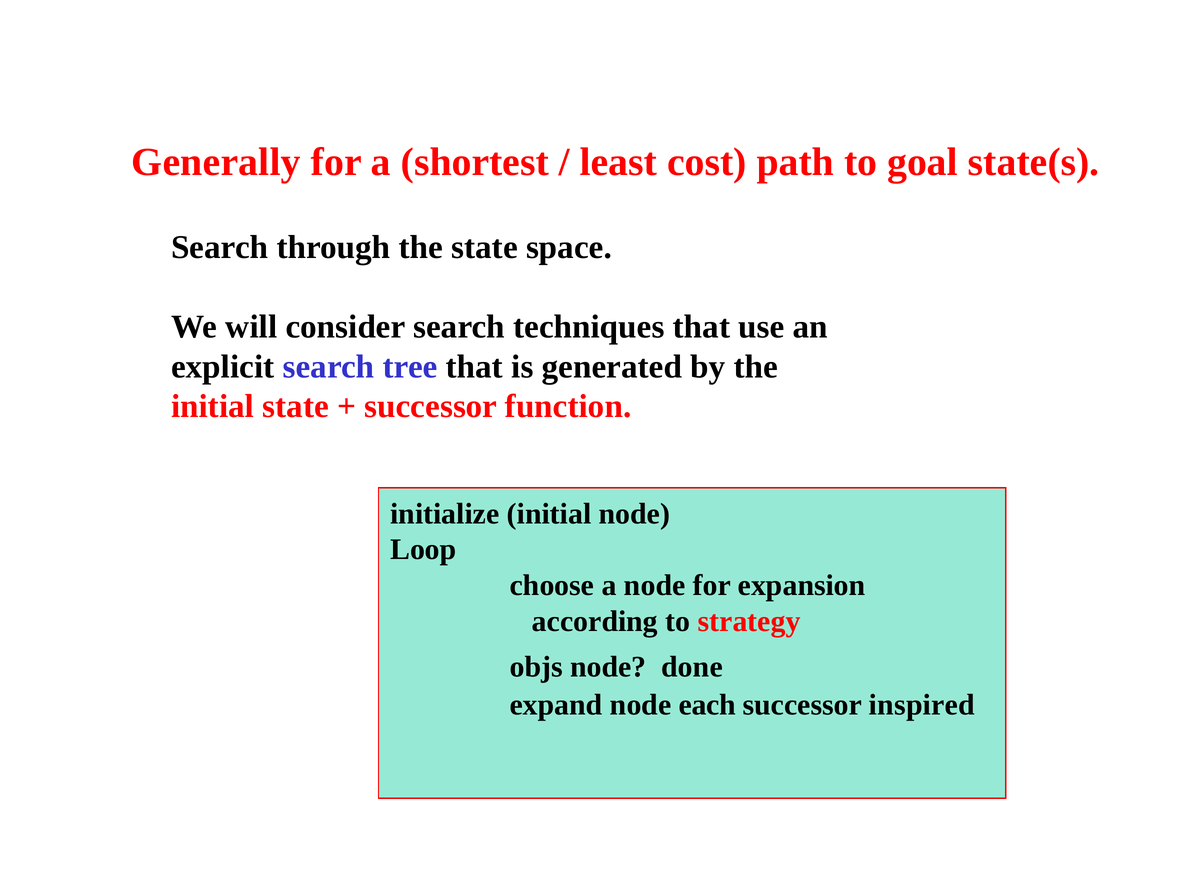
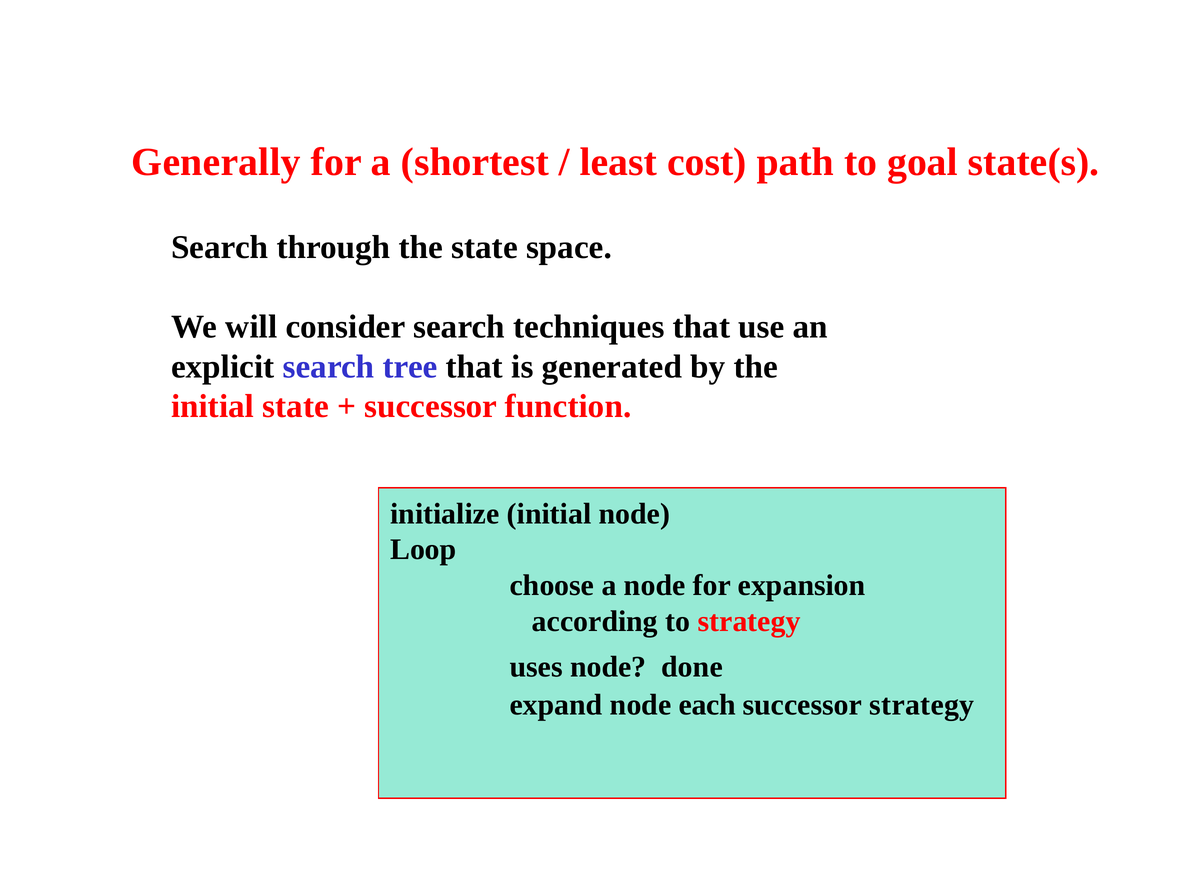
objs: objs -> uses (536, 667)
successor inspired: inspired -> strategy (922, 705)
